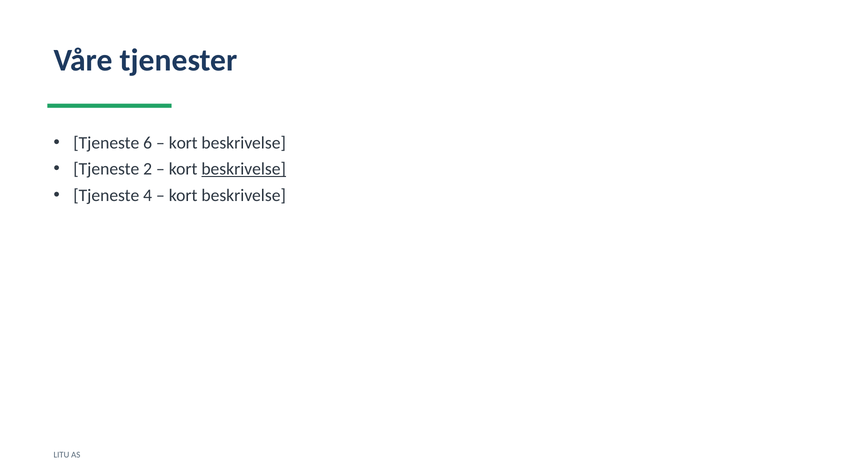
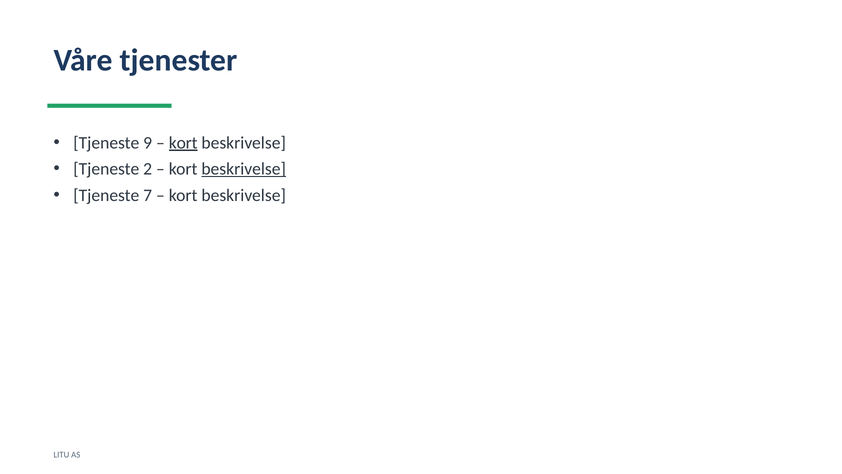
6: 6 -> 9 (148, 143)
kort underline: none -> present (183, 143)
4: 4 -> 7 (148, 195)
